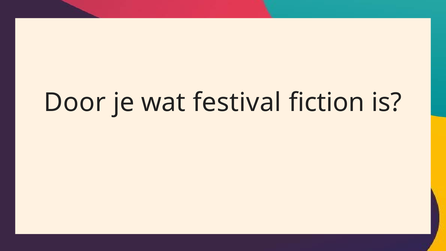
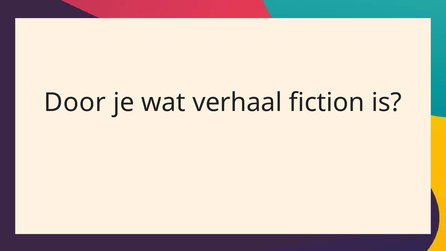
festival: festival -> verhaal (237, 102)
